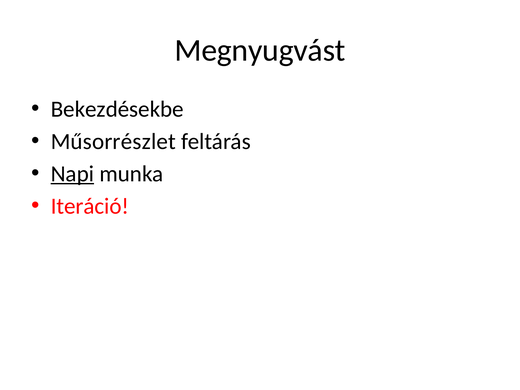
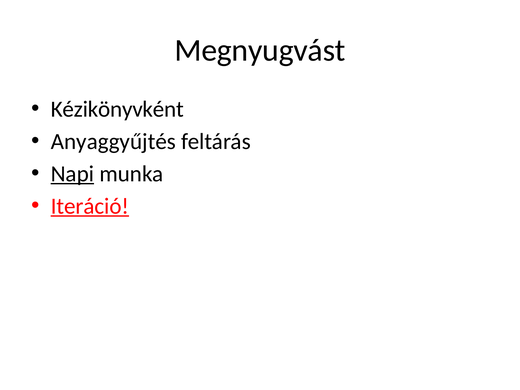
Bekezdésekbe: Bekezdésekbe -> Kézikönyvként (117, 109)
Műsorrészlet: Műsorrészlet -> Anyaggyűjtés (113, 141)
Iteráció underline: none -> present (90, 206)
